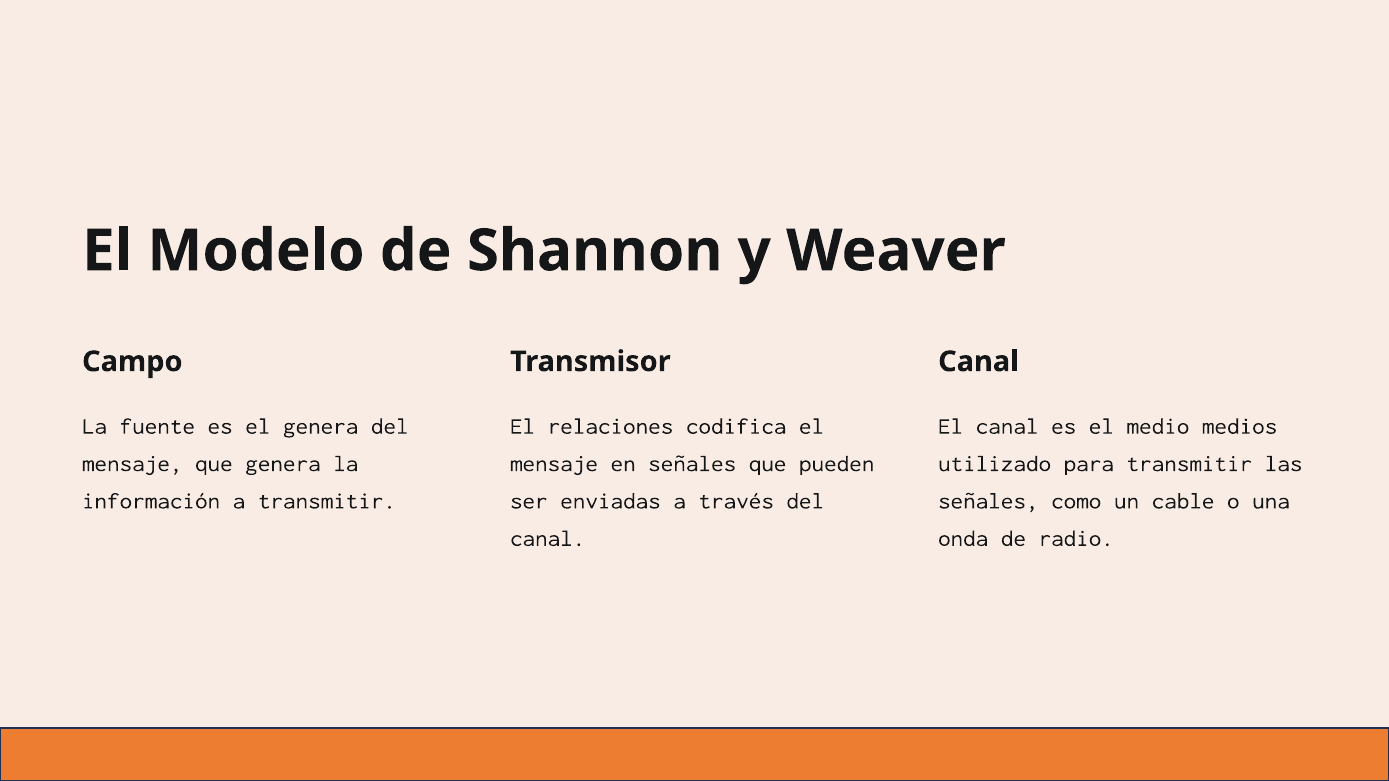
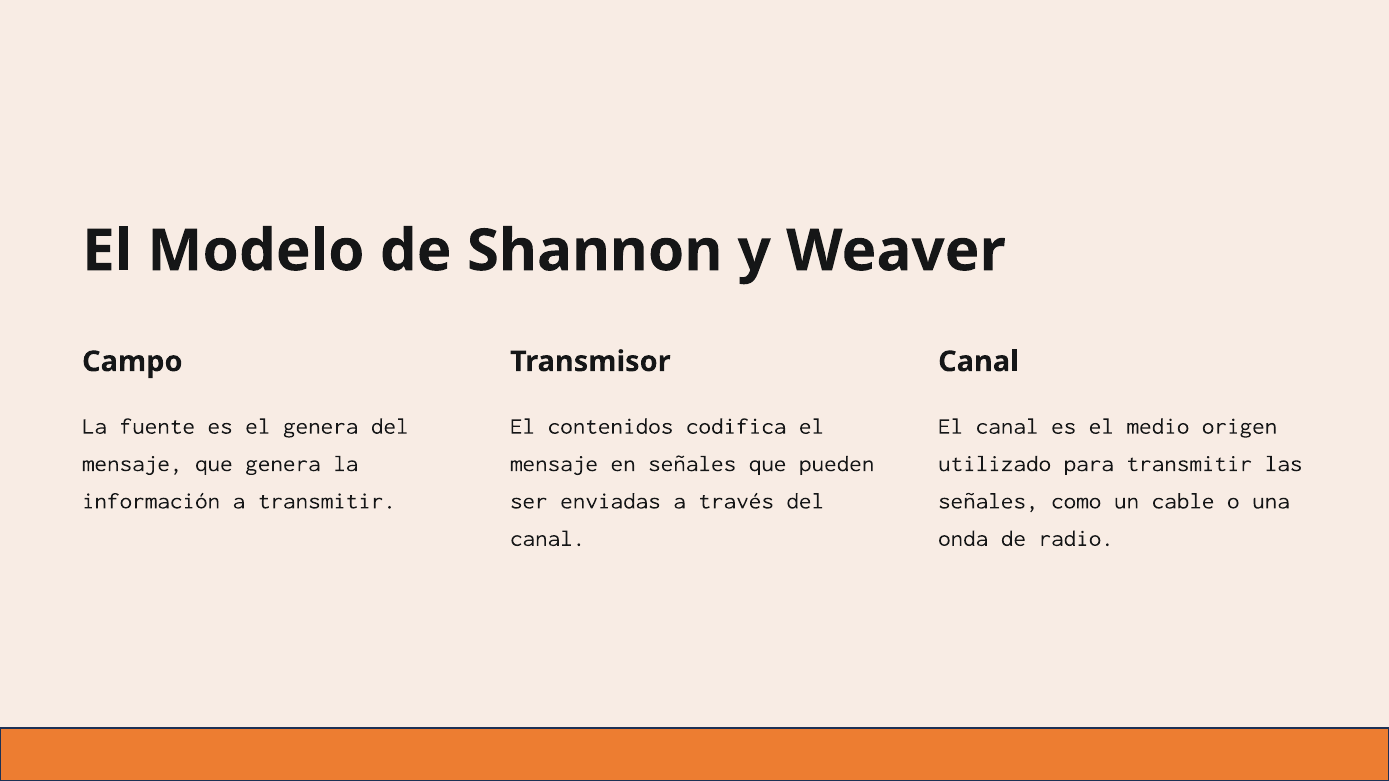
relaciones: relaciones -> contenidos (610, 426)
medios: medios -> origen (1240, 426)
